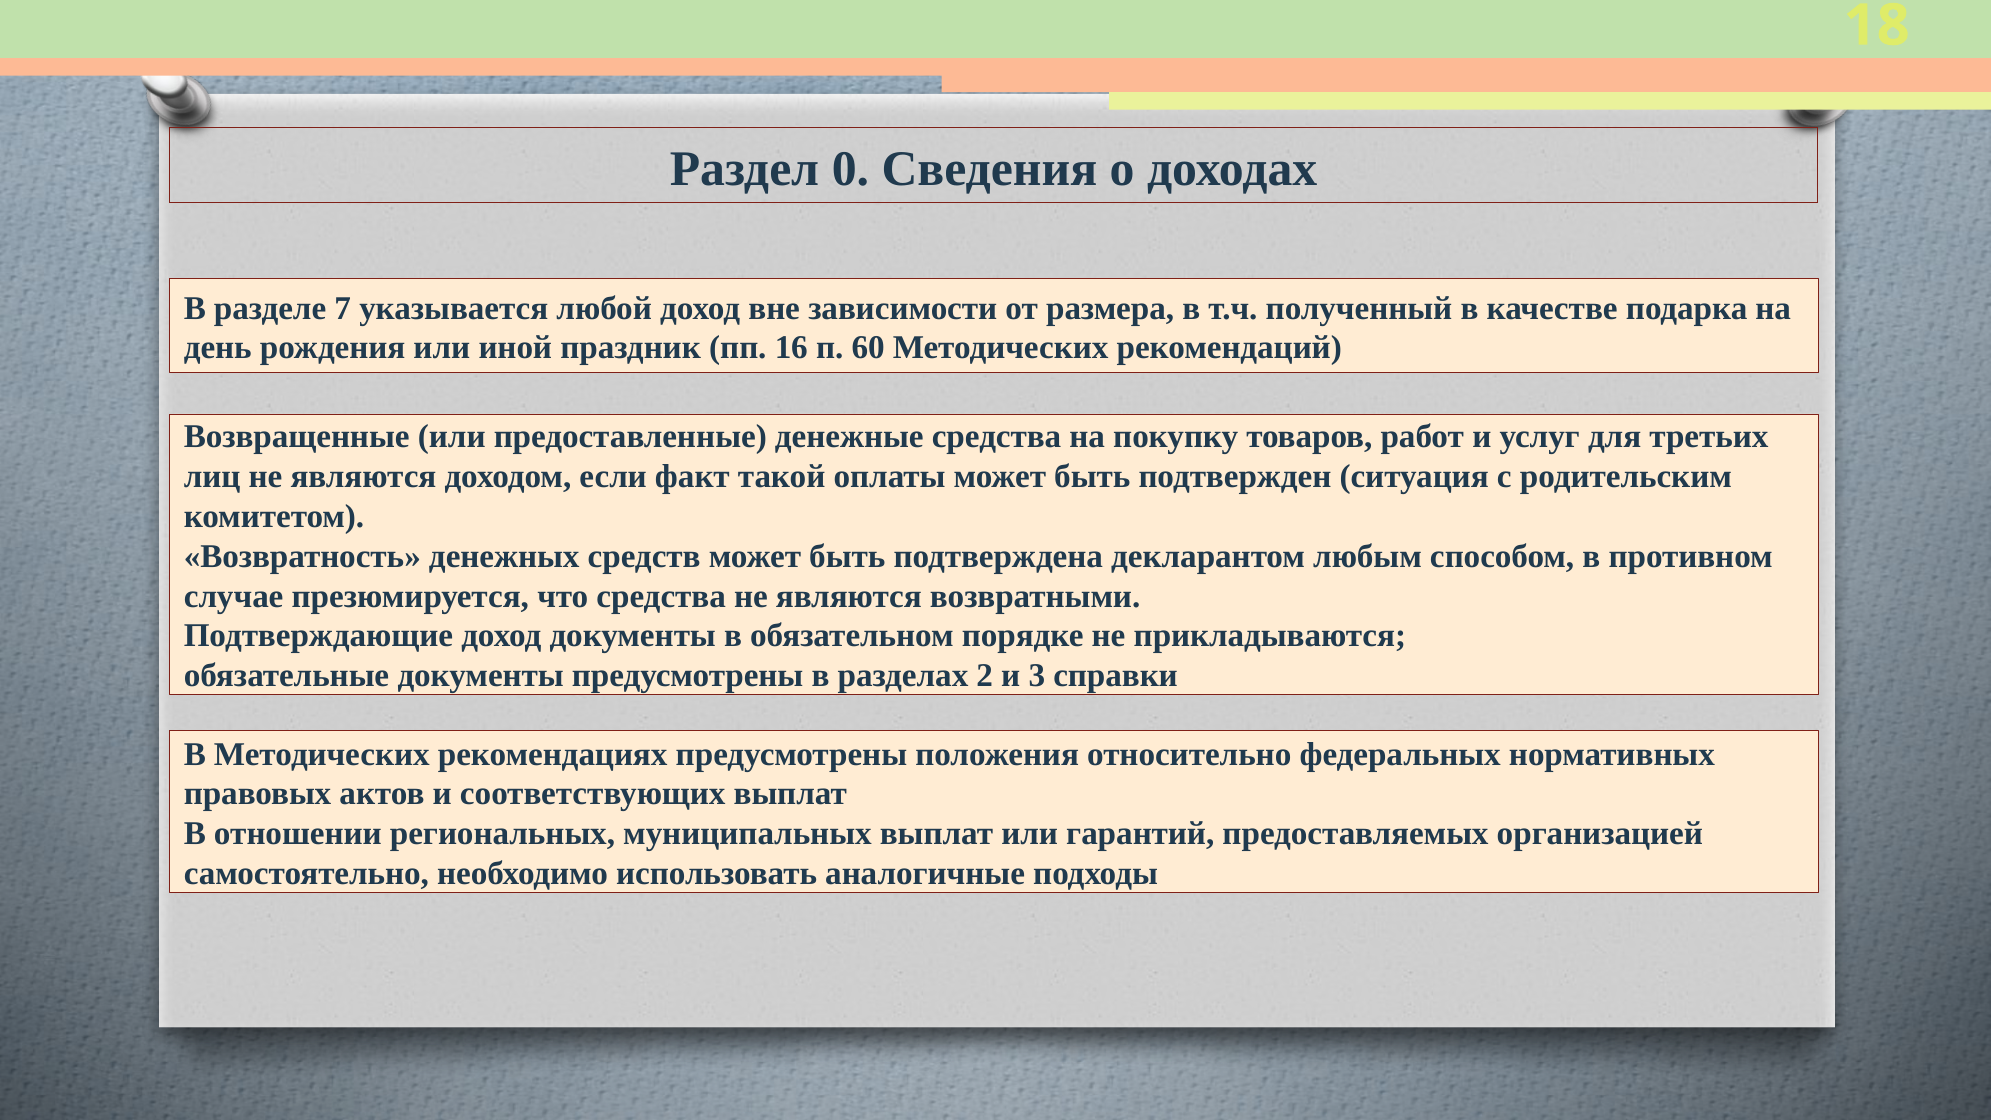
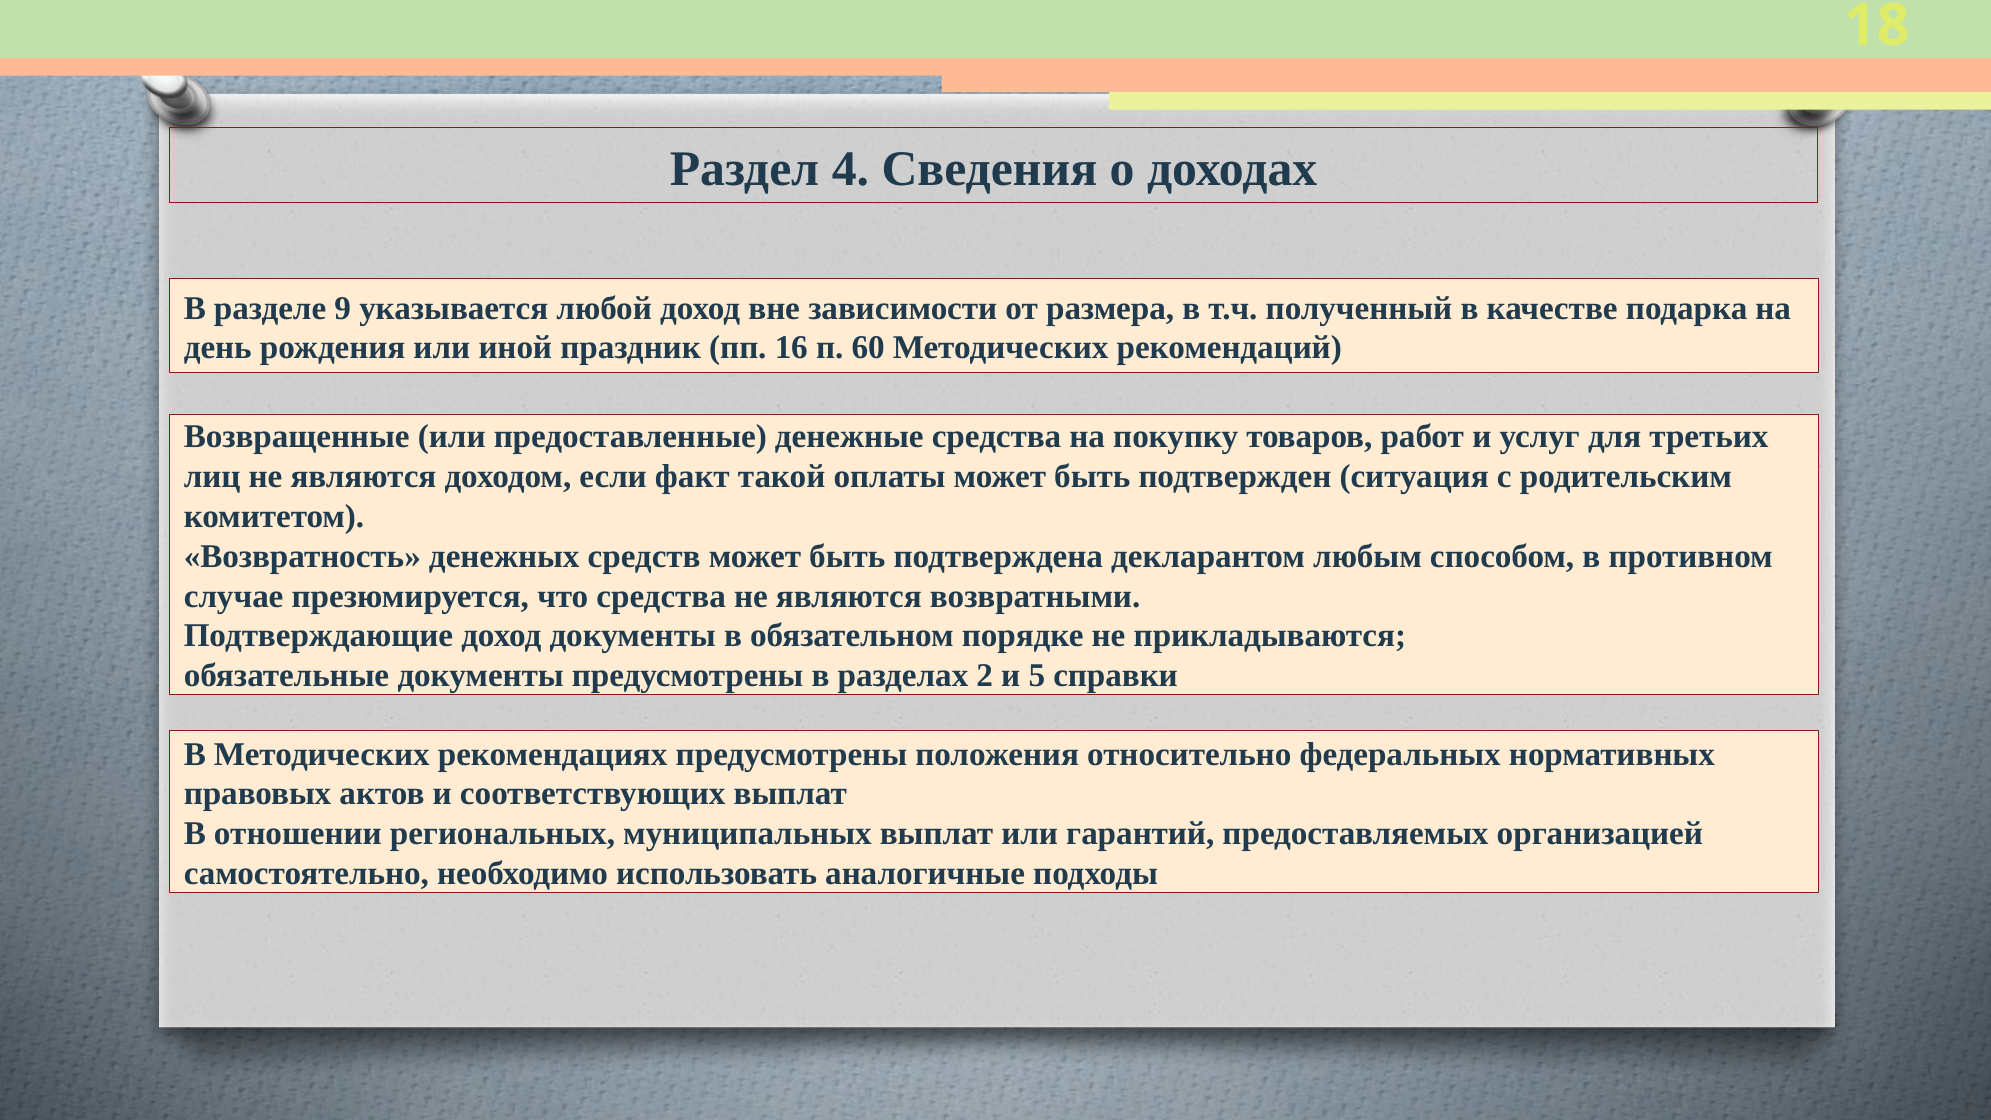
0: 0 -> 4 (850, 169)
7: 7 -> 9 (343, 308)
3: 3 -> 5 (1037, 676)
